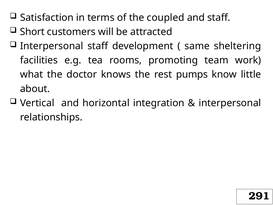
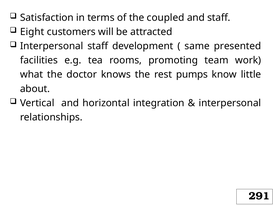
Short: Short -> Eight (32, 32)
sheltering: sheltering -> presented (238, 46)
